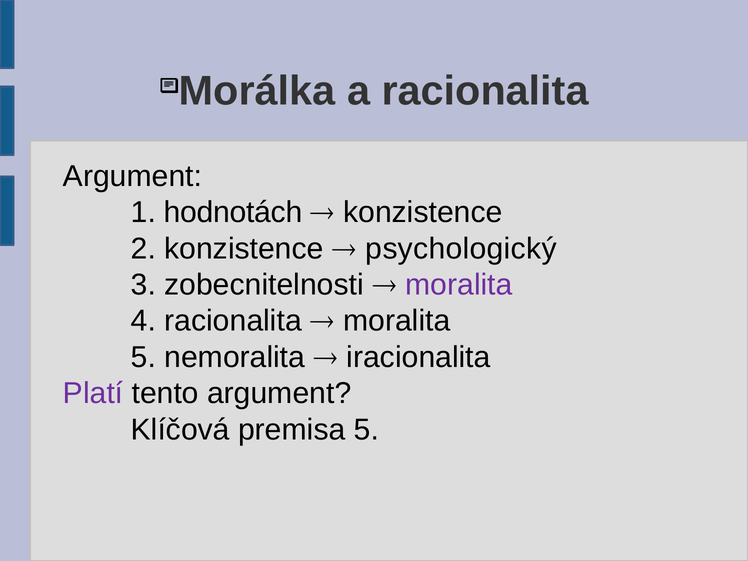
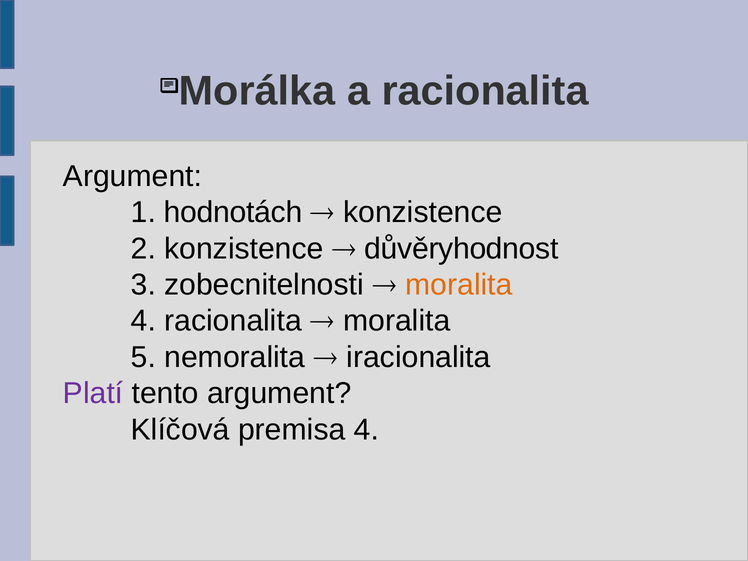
psychologický: psychologický -> důvěryhodnost (461, 249)
moralita colour: purple -> orange (459, 285)
premisa 5: 5 -> 4 (366, 430)
